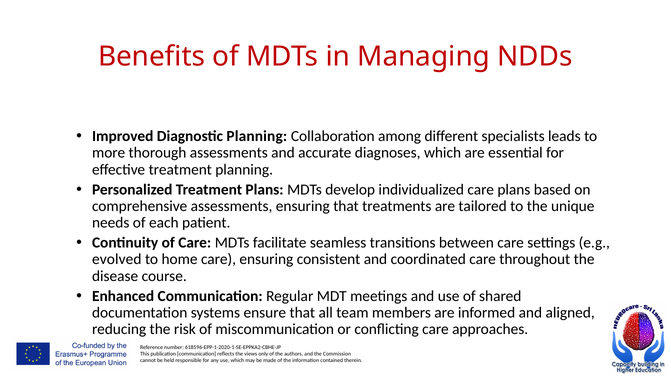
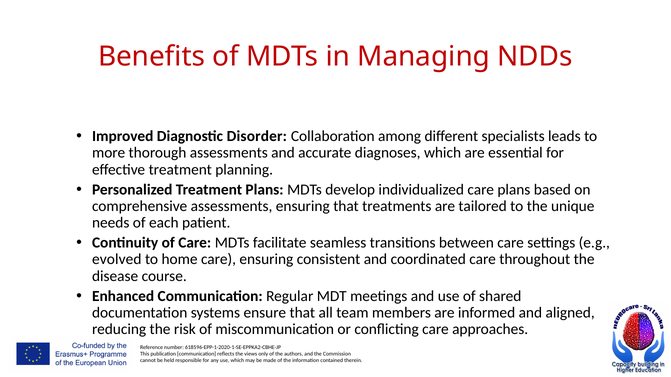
Diagnostic Planning: Planning -> Disorder (257, 136)
